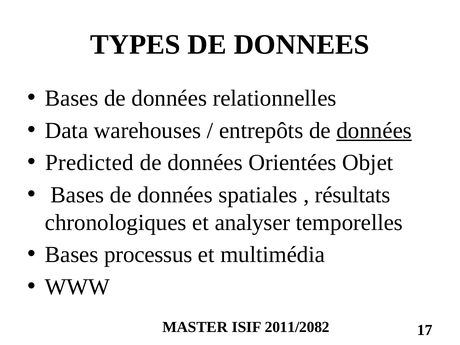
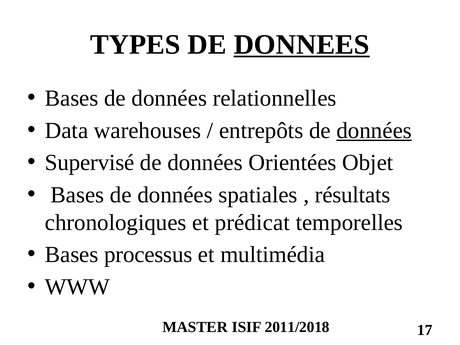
DONNEES underline: none -> present (302, 45)
Predicted: Predicted -> Supervisé (90, 163)
analyser: analyser -> prédicat (252, 222)
2011/2082: 2011/2082 -> 2011/2018 (297, 327)
